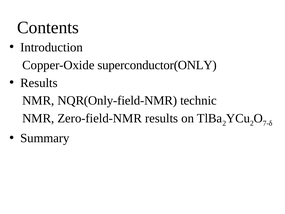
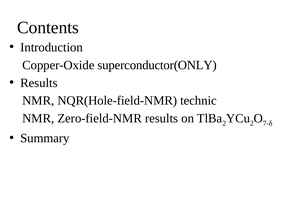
NQR(Only-field-NMR: NQR(Only-field-NMR -> NQR(Hole-field-NMR (117, 100)
